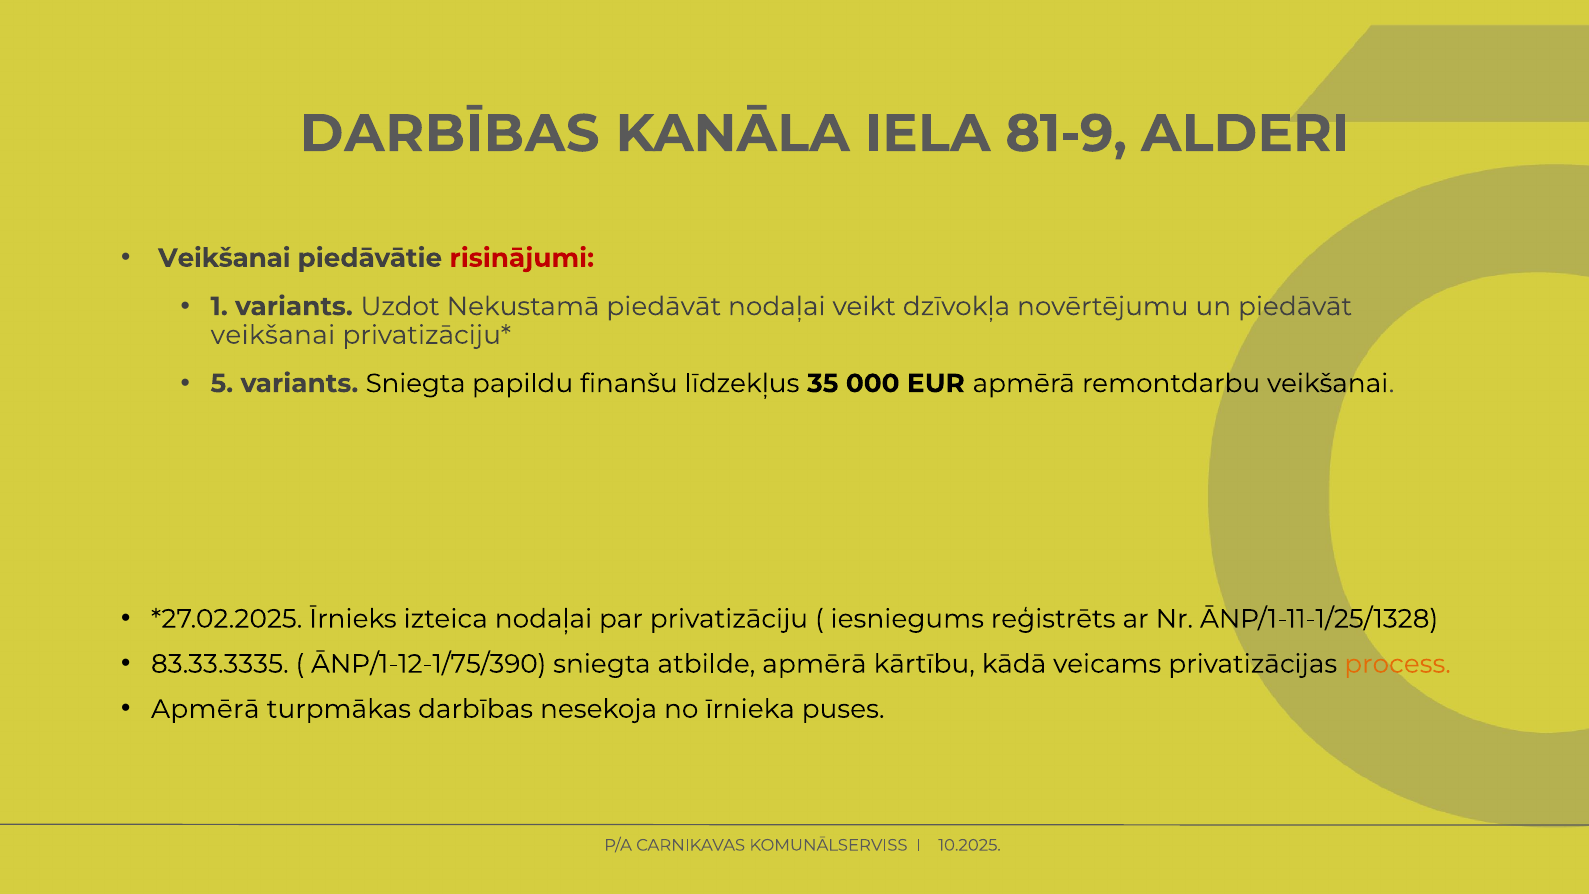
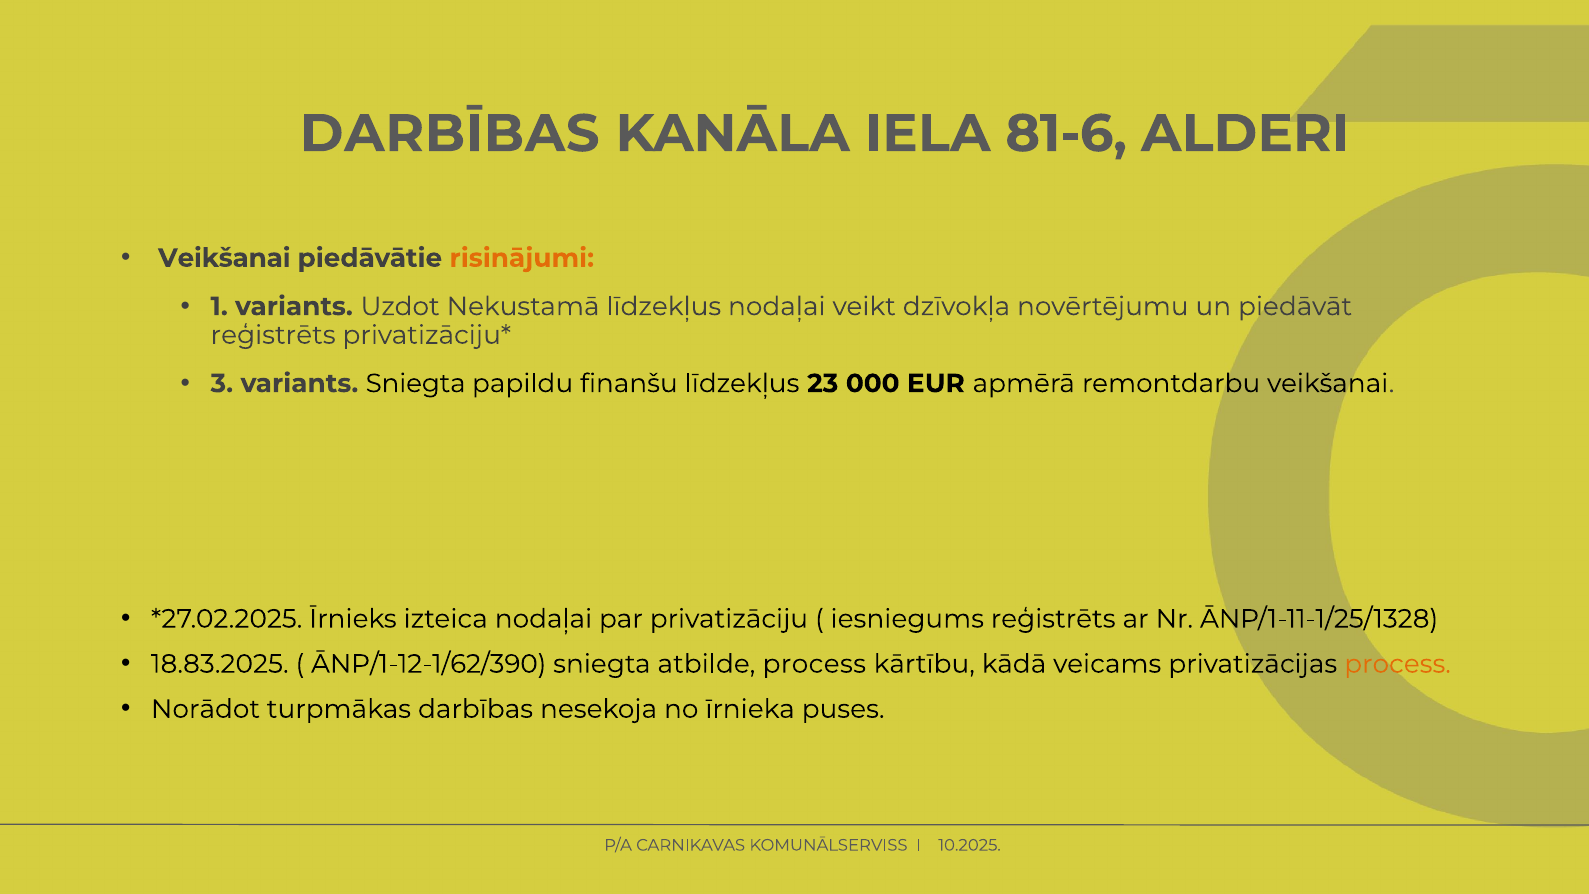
81-9: 81-9 -> 81-6 (1066, 134)
risinājumi colour: red -> orange (522, 258)
Nekustamā piedāvāt: piedāvāt -> līdzekļus (664, 306)
veikšanai: veikšanai -> reģistrēts (273, 335)
5: 5 -> 3 (222, 383)
35: 35 -> 23 (823, 383)
83.33.3335: 83.33.3335 -> 18.83.2025 (220, 664)
ĀNP/1-12-1/75/390: ĀNP/1-12-1/75/390 -> ĀNP/1-12-1/62/390 (429, 664)
atbilde apmērā: apmērā -> process (814, 664)
Apmērā: Apmērā -> Norādot (206, 709)
